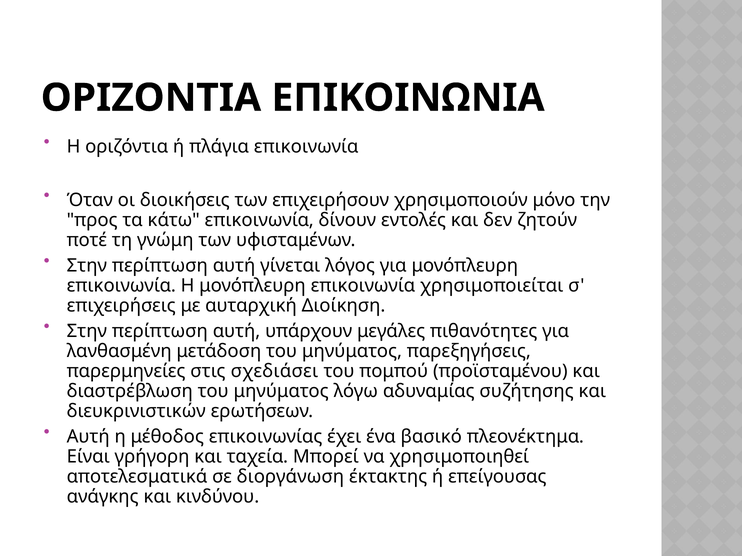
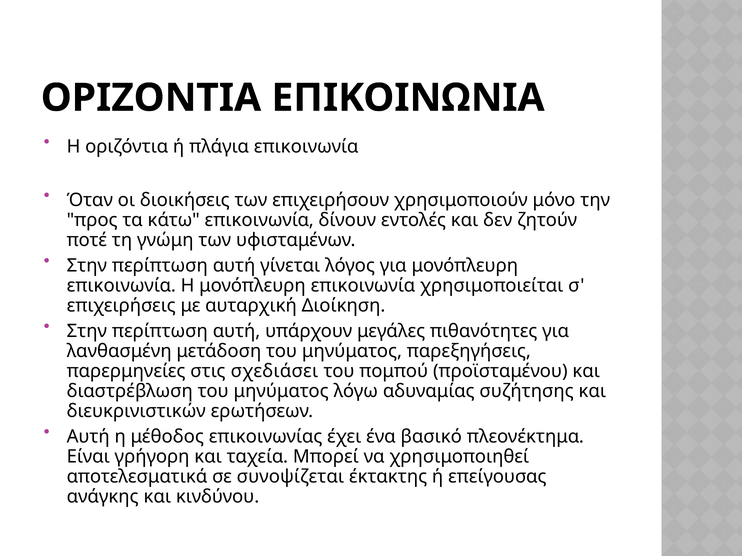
διοργάνωση: διοργάνωση -> συνοψίζεται (290, 477)
